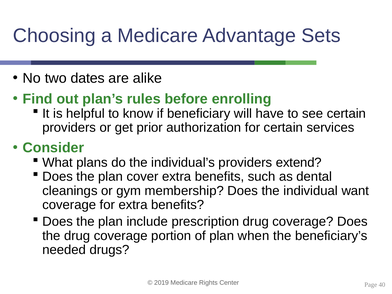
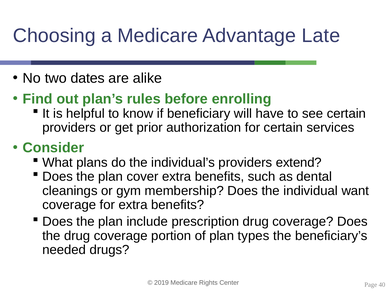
Sets: Sets -> Late (321, 36)
when: when -> types (254, 236)
